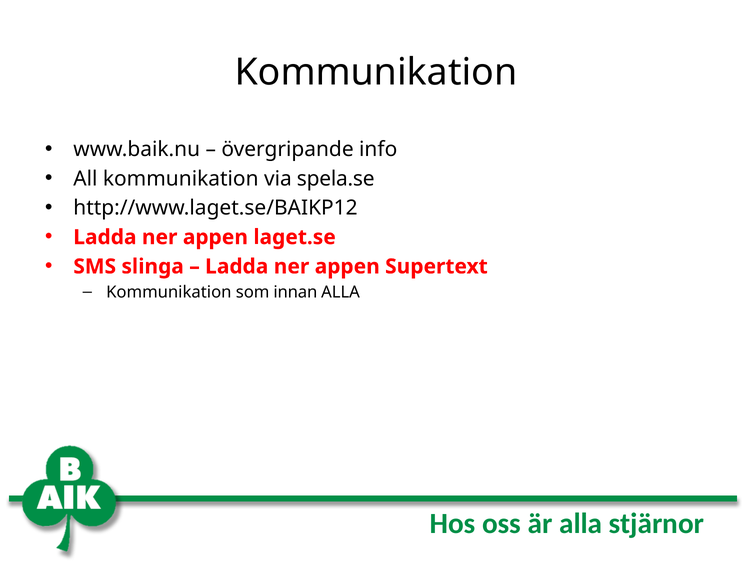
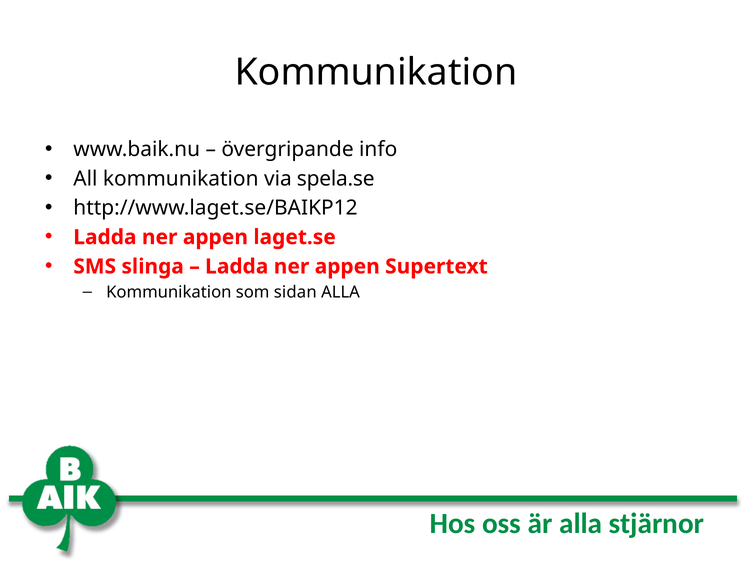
innan: innan -> sidan (295, 292)
